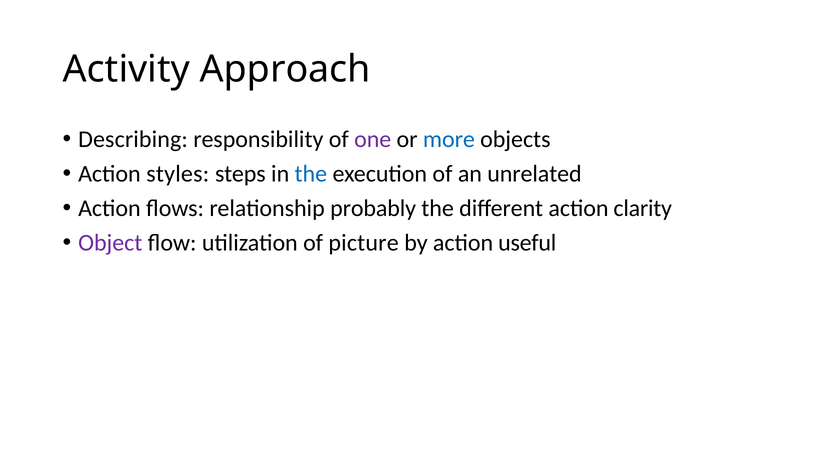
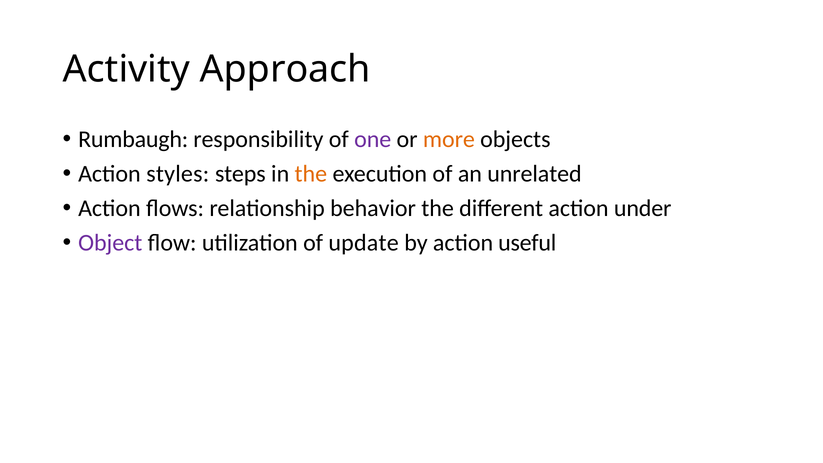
Describing: Describing -> Rumbaugh (133, 139)
more colour: blue -> orange (449, 139)
the colour: blue -> orange (311, 174)
probably: probably -> behavior (373, 208)
clarity: clarity -> under (643, 208)
picture: picture -> update (364, 243)
